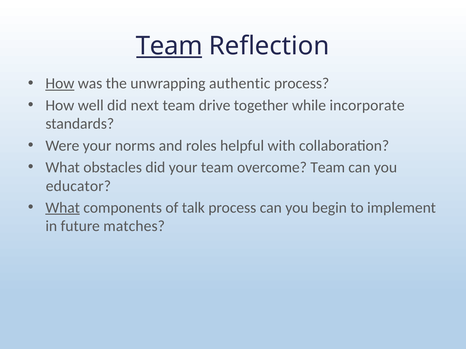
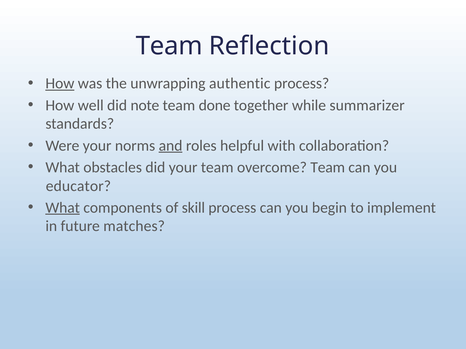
Team underline: present -> none (169, 46)
next: next -> note (145, 105)
drive: drive -> done (215, 105)
incorporate: incorporate -> summarizer (367, 105)
and underline: none -> present (171, 146)
talk: talk -> skill (193, 208)
